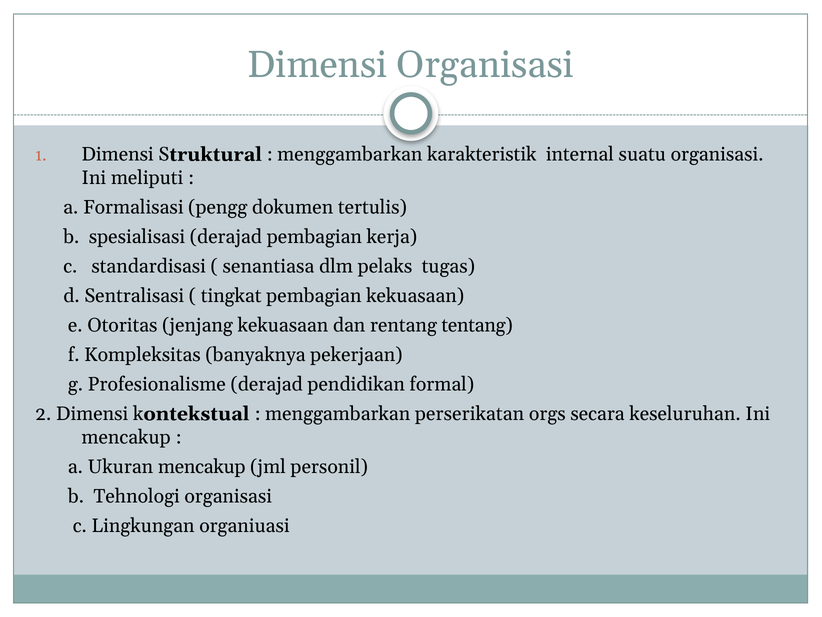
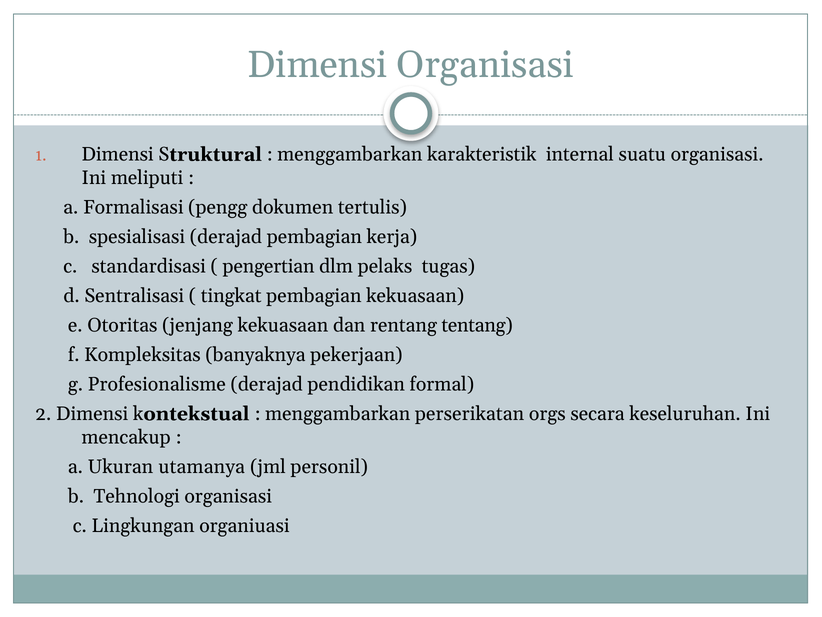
senantiasa: senantiasa -> pengertian (269, 266)
Ukuran mencakup: mencakup -> utamanya (202, 466)
